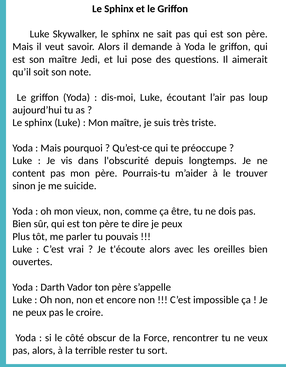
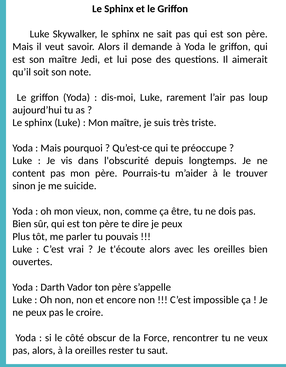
écoutant: écoutant -> rarement (186, 98)
la terrible: terrible -> oreilles (91, 351)
sort: sort -> saut (158, 351)
